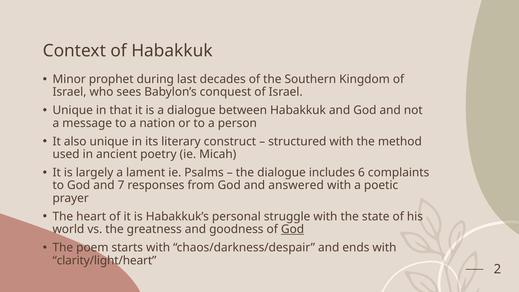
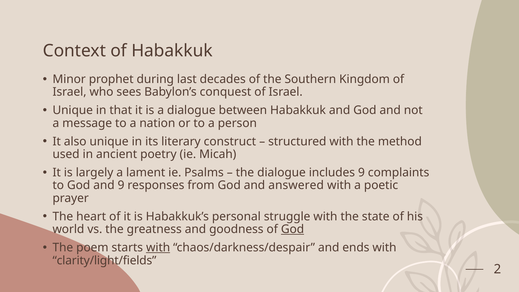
includes 6: 6 -> 9 (361, 172)
and 7: 7 -> 9 (121, 185)
with underline: none -> present (158, 248)
clarity/light/heart: clarity/light/heart -> clarity/light/fields (104, 260)
